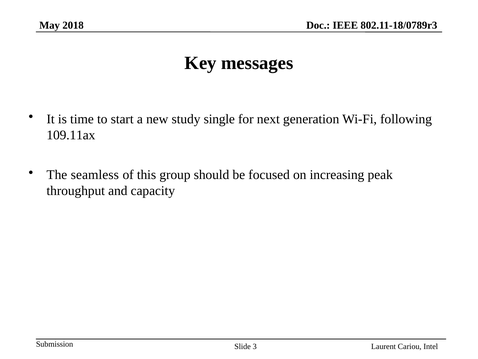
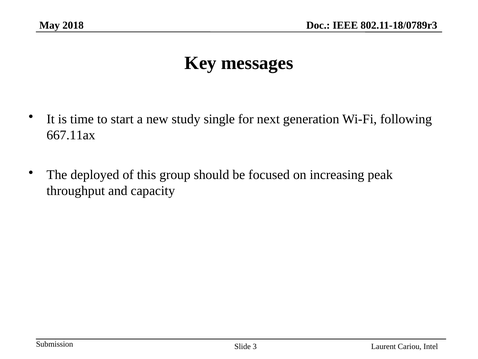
109.11ax: 109.11ax -> 667.11ax (71, 135)
seamless: seamless -> deployed (95, 175)
